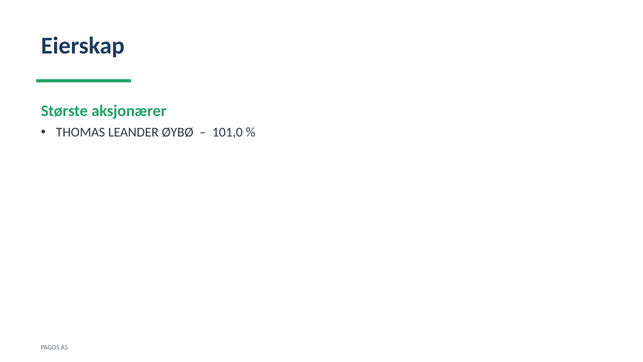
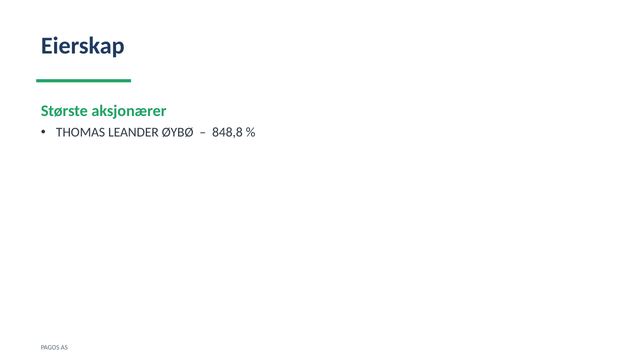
101,0: 101,0 -> 848,8 (227, 132)
